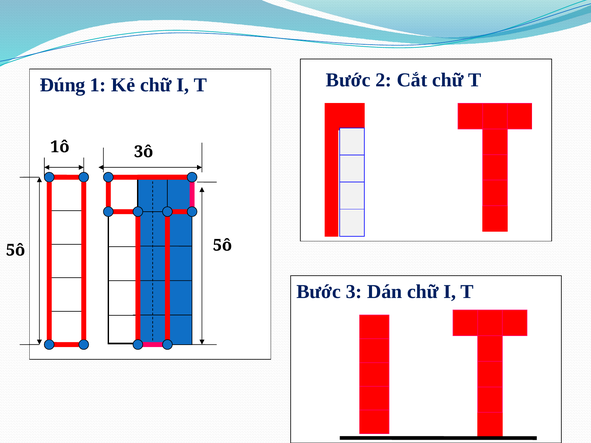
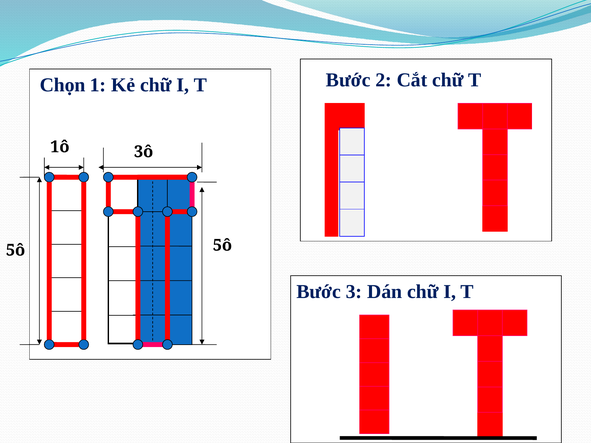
Đúng: Đúng -> Chọn (63, 85)
